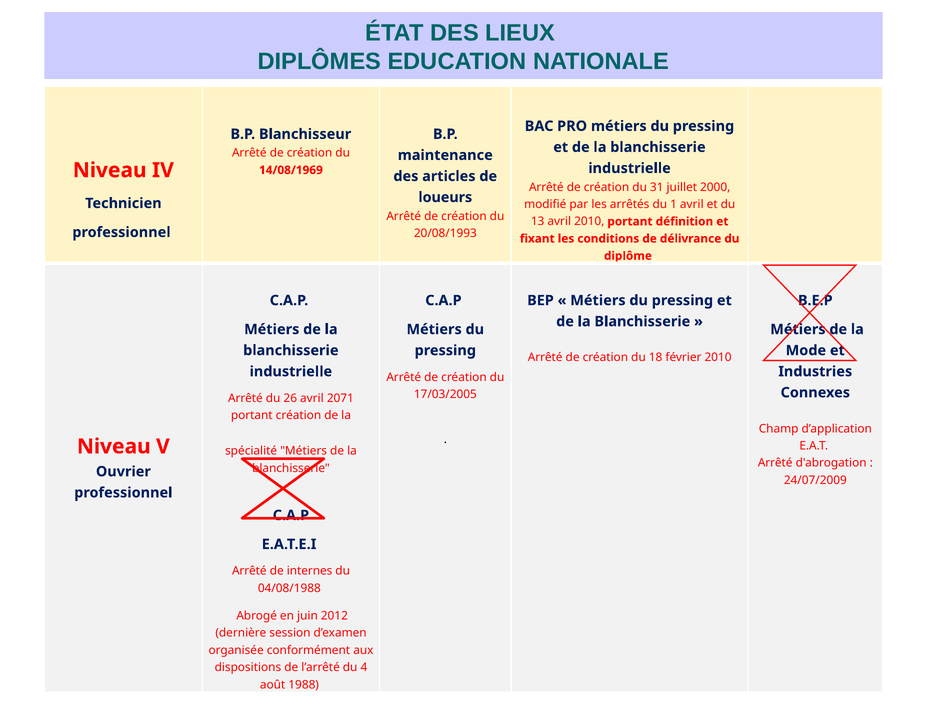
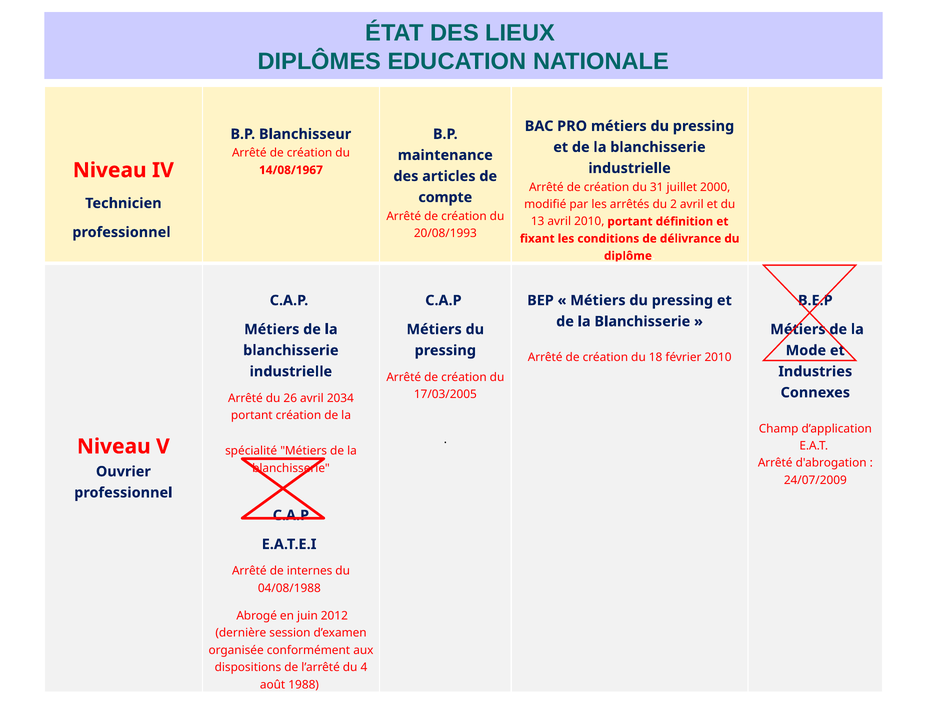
14/08/1969: 14/08/1969 -> 14/08/1967 (291, 170)
loueurs: loueurs -> compte (445, 197)
1: 1 -> 2 (674, 204)
2071: 2071 -> 2034 (340, 399)
